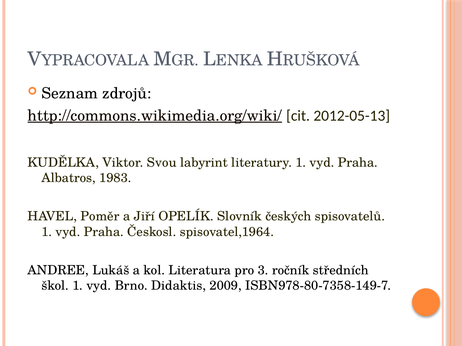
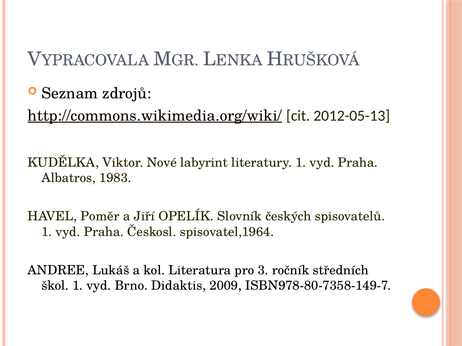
Svou: Svou -> Nové (162, 163)
